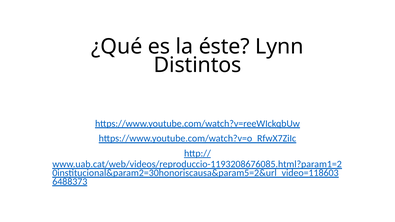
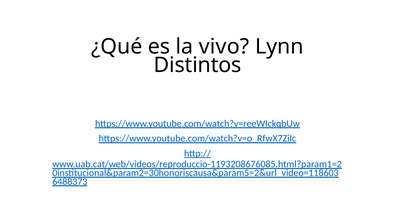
éste: éste -> vivo (224, 47)
